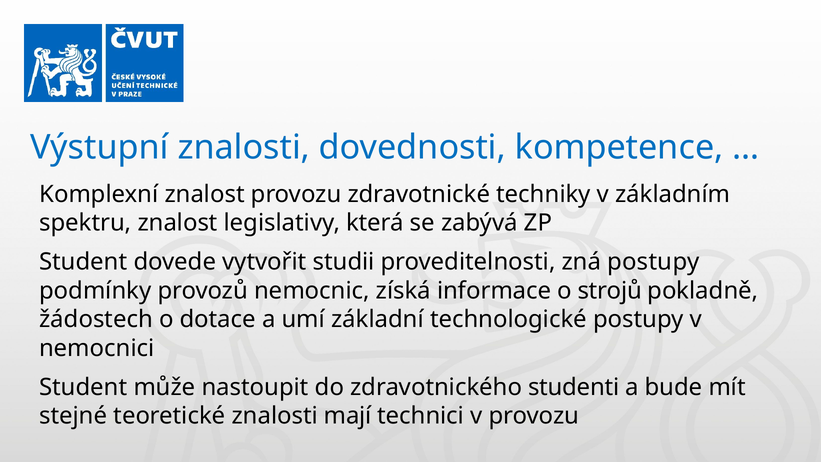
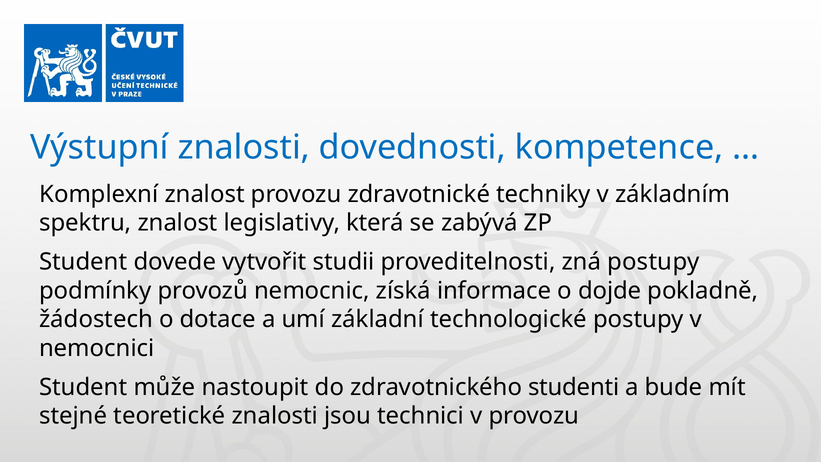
strojů: strojů -> dojde (610, 291)
mají: mají -> jsou (348, 416)
